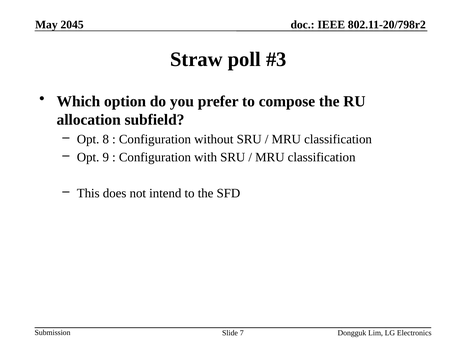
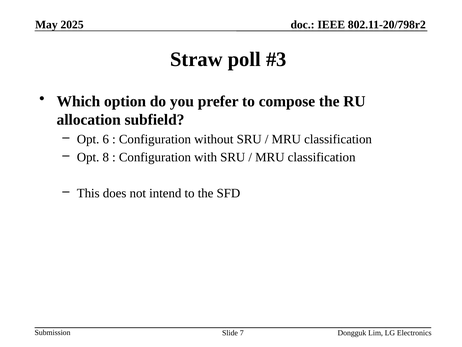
2045: 2045 -> 2025 (72, 25)
8: 8 -> 6 (106, 139)
9: 9 -> 8 (106, 157)
